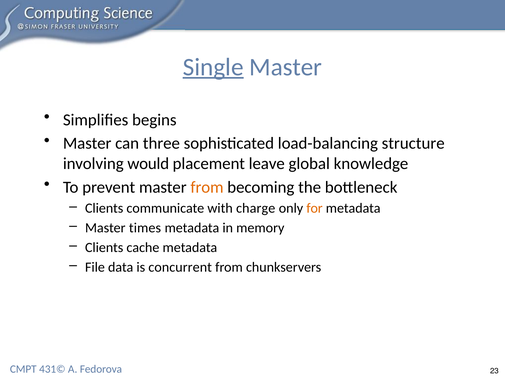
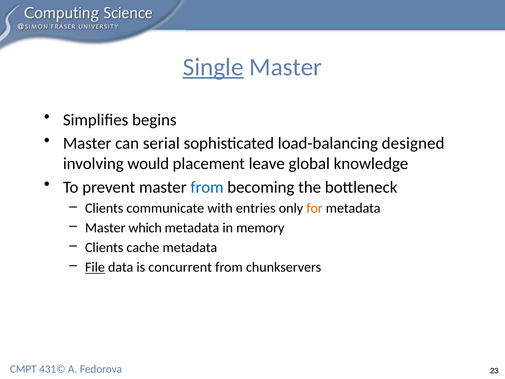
three: three -> serial (161, 143)
structure: structure -> designed (413, 143)
from colour: orange -> blue (207, 187)
charge: charge -> entries (256, 208)
times: times -> which (145, 228)
File underline: none -> present (95, 267)
